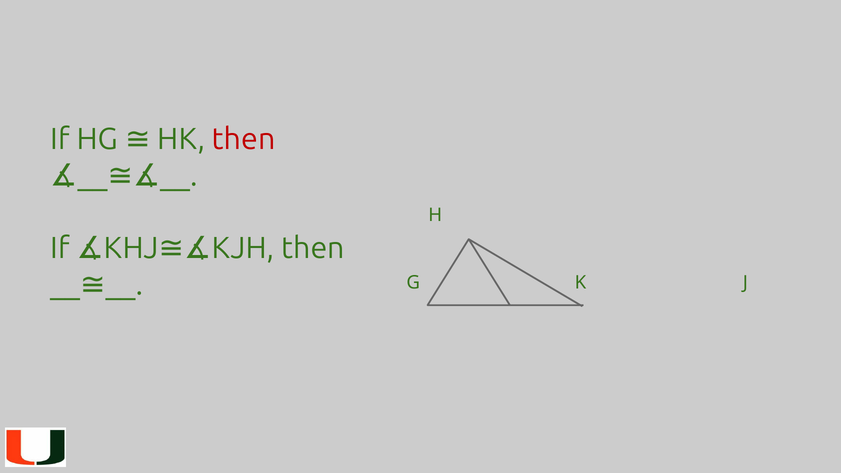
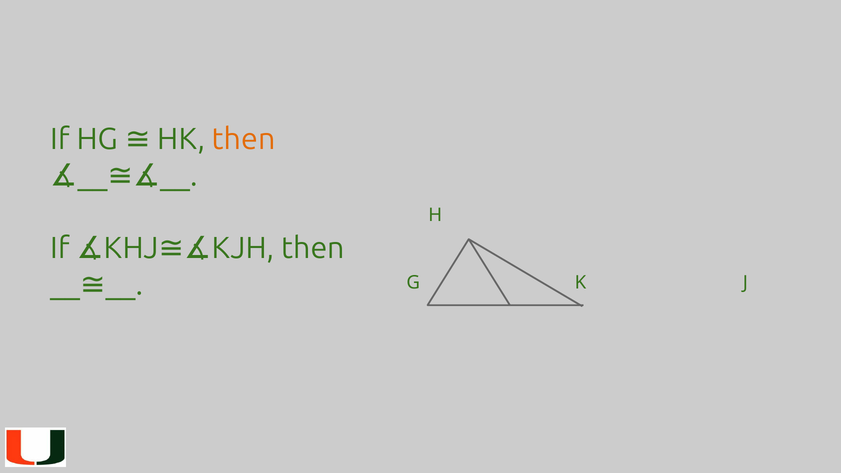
then colour: red -> orange (244, 139)
